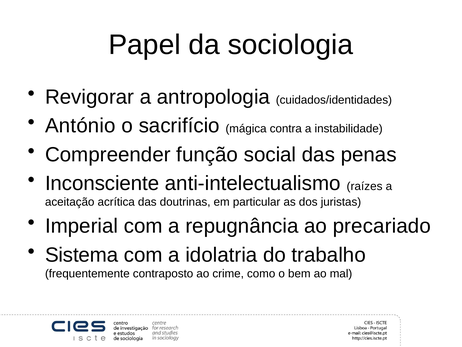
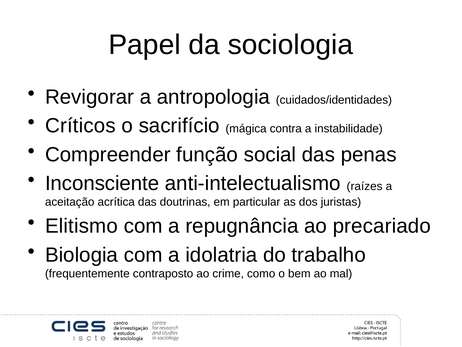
António: António -> Críticos (80, 126)
Imperial: Imperial -> Elitismo (81, 226)
Sistema: Sistema -> Biologia (82, 255)
